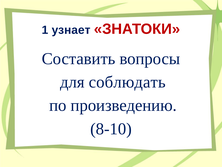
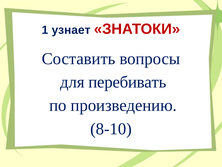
соблюдать: соблюдать -> перебивать (127, 82)
